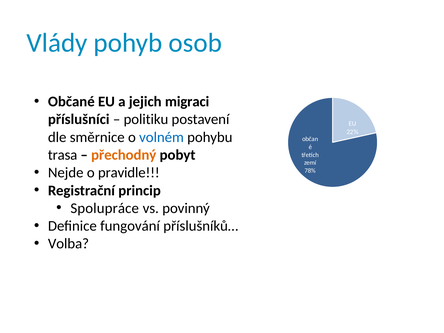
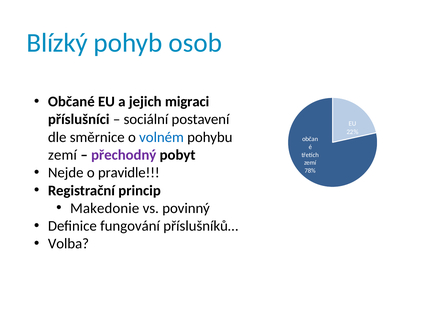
Vlády: Vlády -> Blízký (57, 43)
politiku: politiku -> sociální (146, 119)
trasa: trasa -> zemí (62, 155)
přechodný colour: orange -> purple (124, 155)
Spolupráce: Spolupráce -> Makedonie (105, 208)
